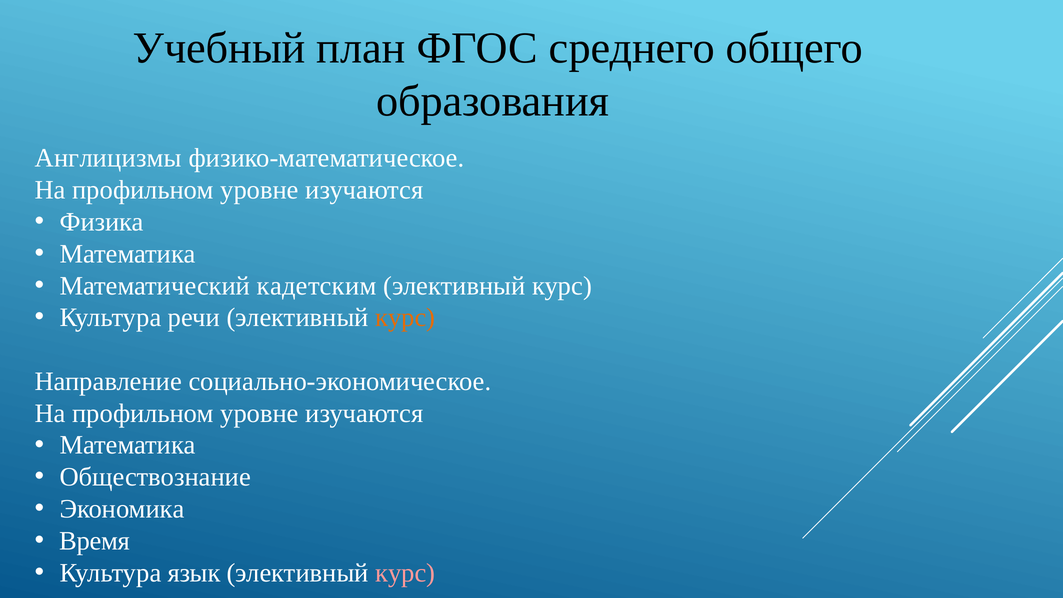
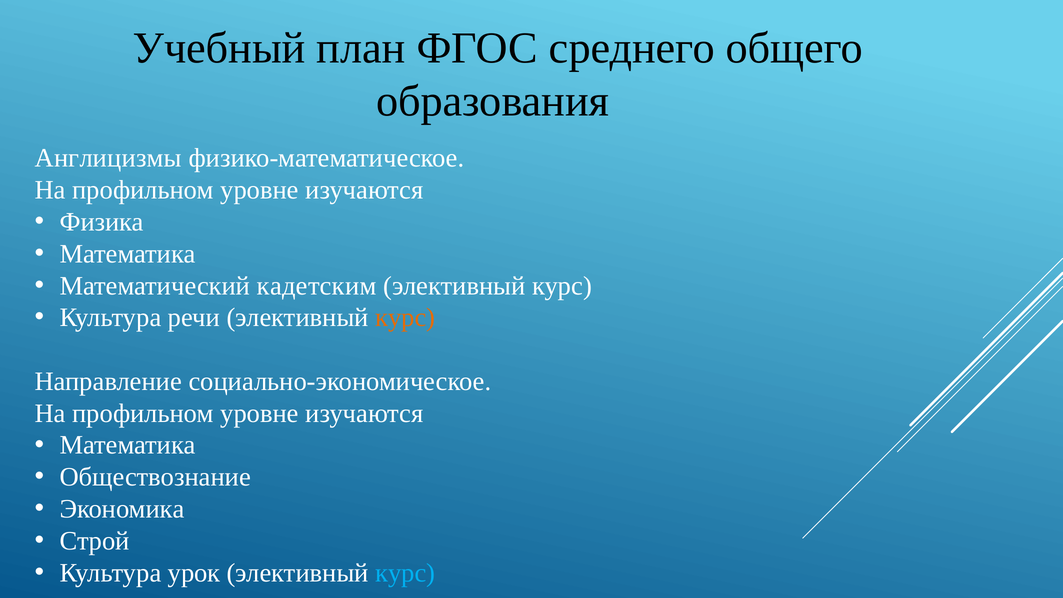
Время: Время -> Строй (95, 541)
язык: язык -> урок (194, 573)
курс colour: pink -> light blue (405, 573)
